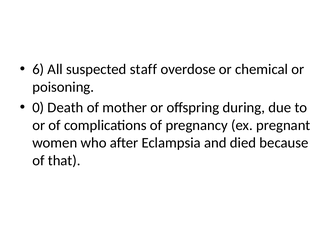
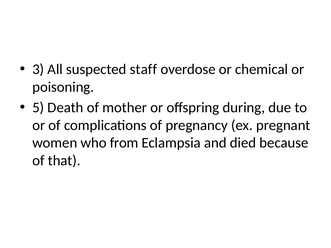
6: 6 -> 3 (38, 69)
0: 0 -> 5 (38, 108)
after: after -> from (124, 143)
